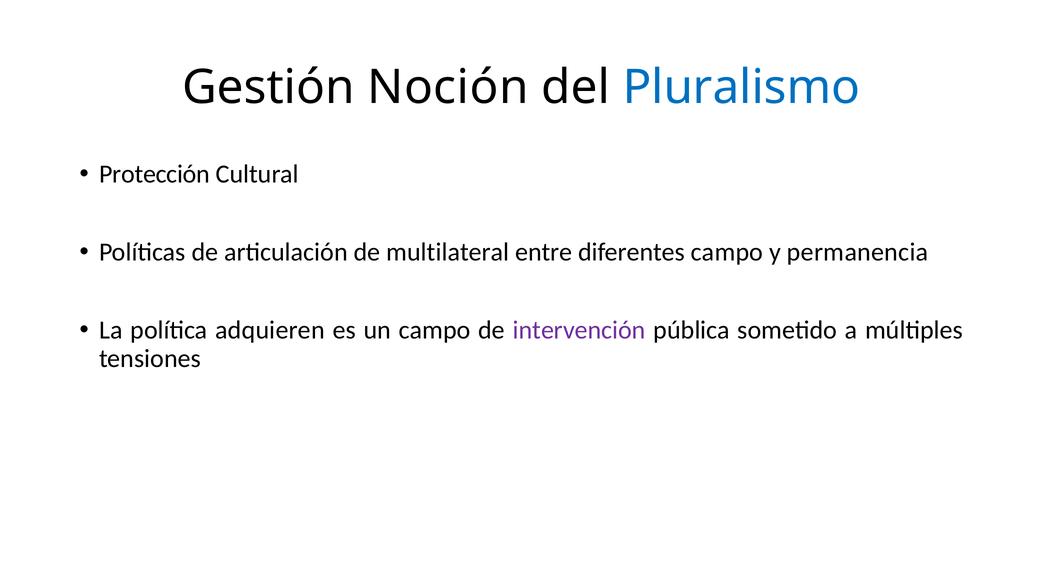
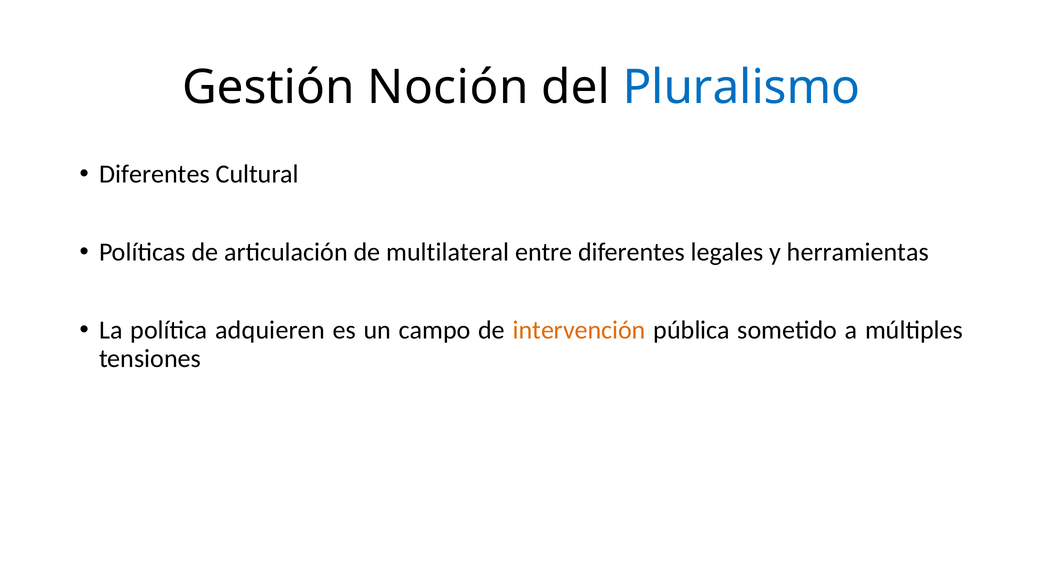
Protección: Protección -> Diferentes (154, 174)
diferentes campo: campo -> legales (727, 252)
permanencia: permanencia -> herramientas (858, 252)
intervención colour: purple -> orange (579, 330)
